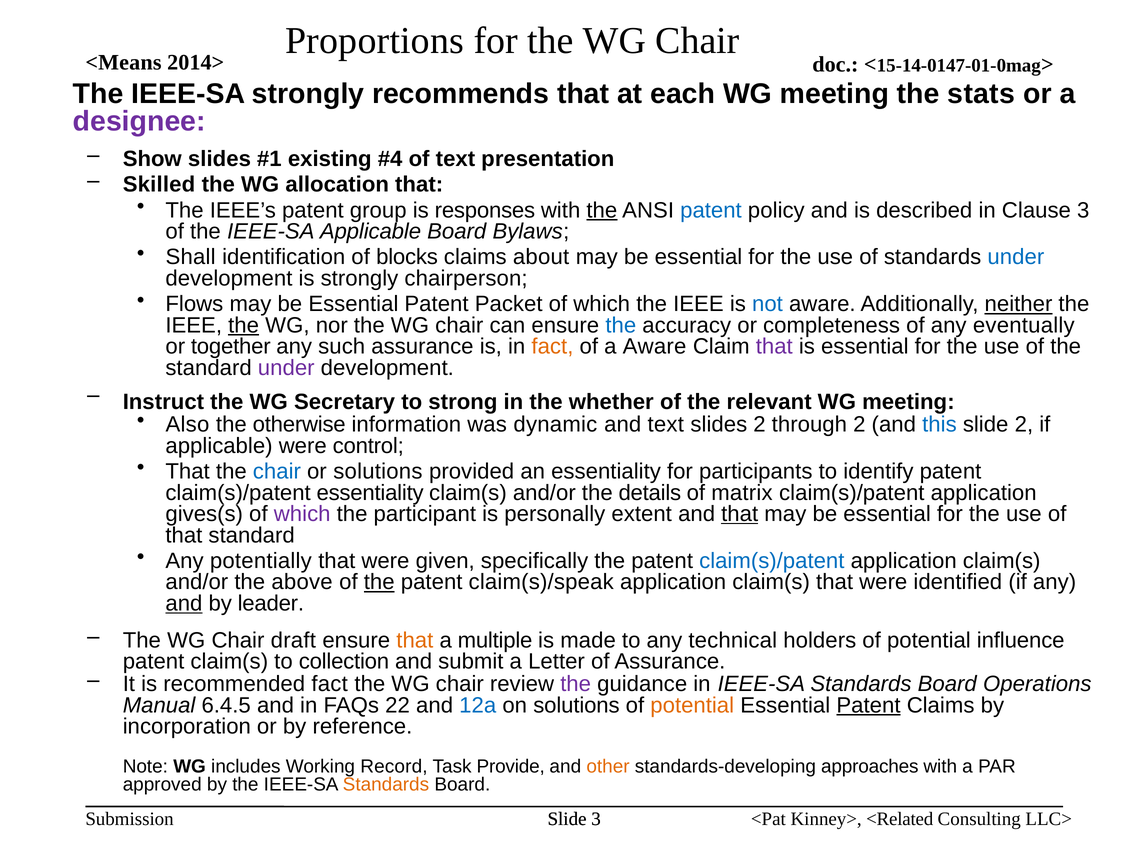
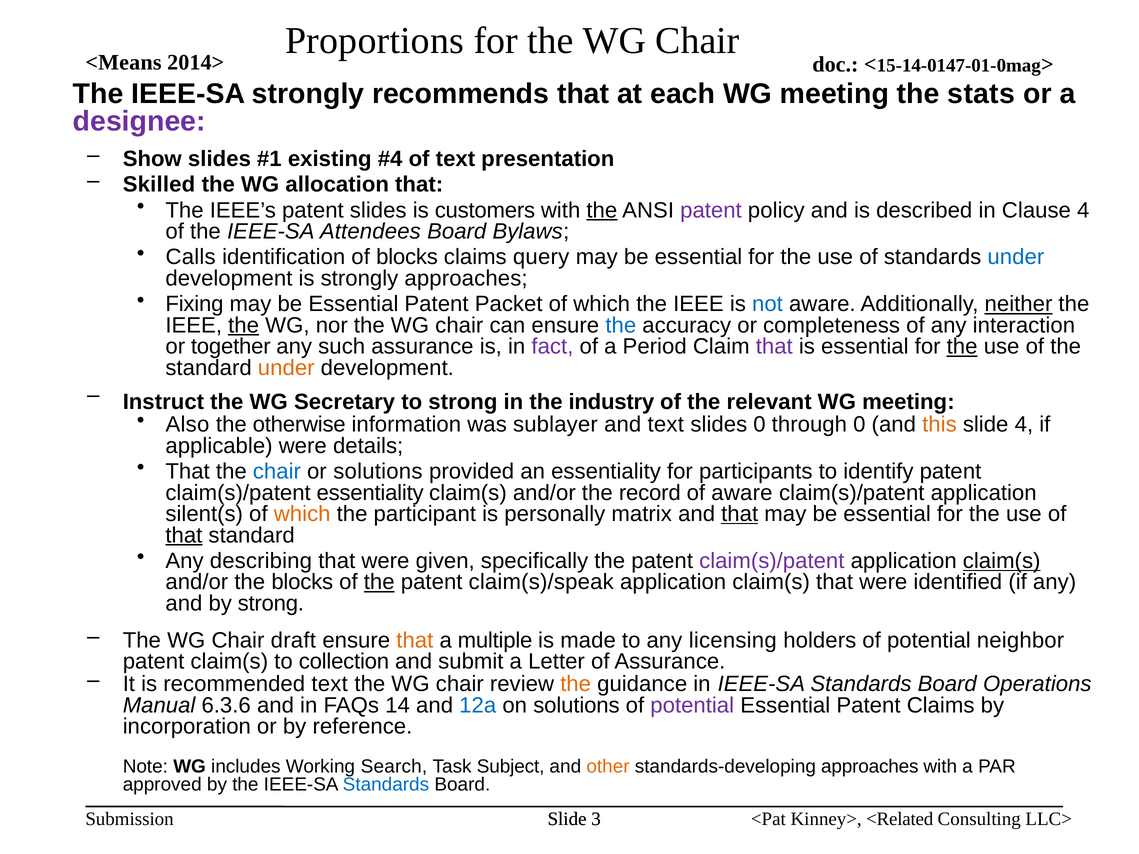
patent group: group -> slides (378, 210)
responses: responses -> customers (485, 210)
patent colour: blue -> purple (711, 210)
Clause 3: 3 -> 4 (1083, 210)
IEEE-SA Applicable: Applicable -> Attendees (370, 232)
Shall: Shall -> Calls (191, 257)
about: about -> query (541, 257)
strongly chairperson: chairperson -> approaches (466, 278)
Flows: Flows -> Fixing (194, 304)
eventually: eventually -> interaction (1024, 325)
fact colour: orange -> purple (552, 347)
a Aware: Aware -> Period (655, 347)
the underline: none -> present (962, 347)
under colour: purple -> orange (286, 368)
whether: whether -> industry (611, 402)
dynamic: dynamic -> sublayer (555, 425)
slides 2: 2 -> 0 (760, 425)
through 2: 2 -> 0 (859, 425)
this colour: blue -> orange (939, 425)
slide 2: 2 -> 4 (1024, 425)
control: control -> details (368, 446)
details: details -> record (650, 493)
of matrix: matrix -> aware (742, 493)
gives(s: gives(s -> silent(s (204, 514)
which colour: purple -> orange (302, 514)
extent: extent -> matrix (642, 514)
that underline: none -> present (184, 535)
potentially: potentially -> describing (261, 561)
claim(s)/patent colour: blue -> purple (772, 561)
claim(s underline: none -> present (1002, 561)
the above: above -> blocks (302, 582)
and underline: present -> none (184, 604)
by leader: leader -> strong (271, 604)
technical: technical -> licensing (733, 641)
influence: influence -> neighbor (1021, 641)
recommended fact: fact -> text (330, 684)
the colour: purple -> orange (576, 684)
6.4.5: 6.4.5 -> 6.3.6 (226, 705)
22: 22 -> 14 (398, 705)
potential colour: orange -> purple (692, 705)
Patent underline: present -> none (869, 705)
Record: Record -> Search (394, 767)
Provide: Provide -> Subject (511, 767)
Standards colour: orange -> blue (386, 785)
